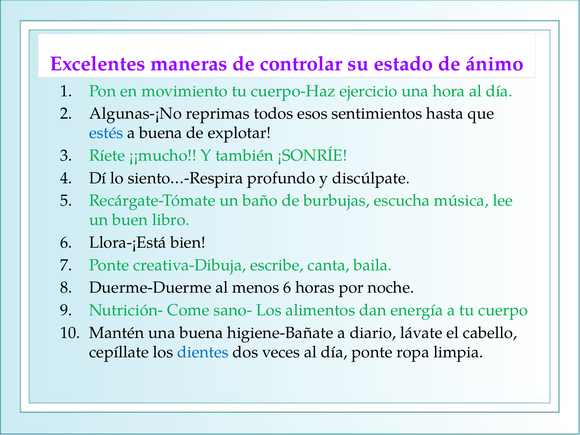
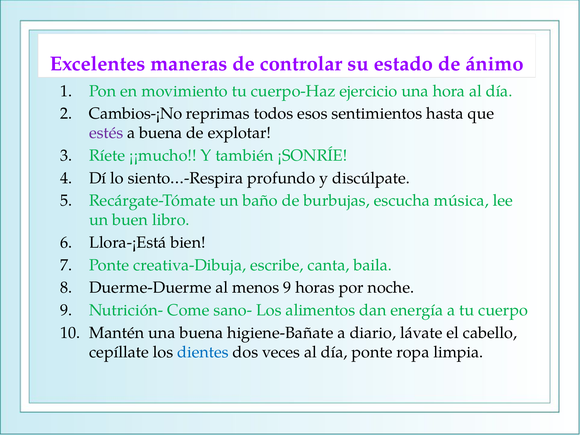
Algunas-¡No: Algunas-¡No -> Cambios-¡No (136, 114)
estés colour: blue -> purple (106, 133)
menos 6: 6 -> 9 (287, 288)
